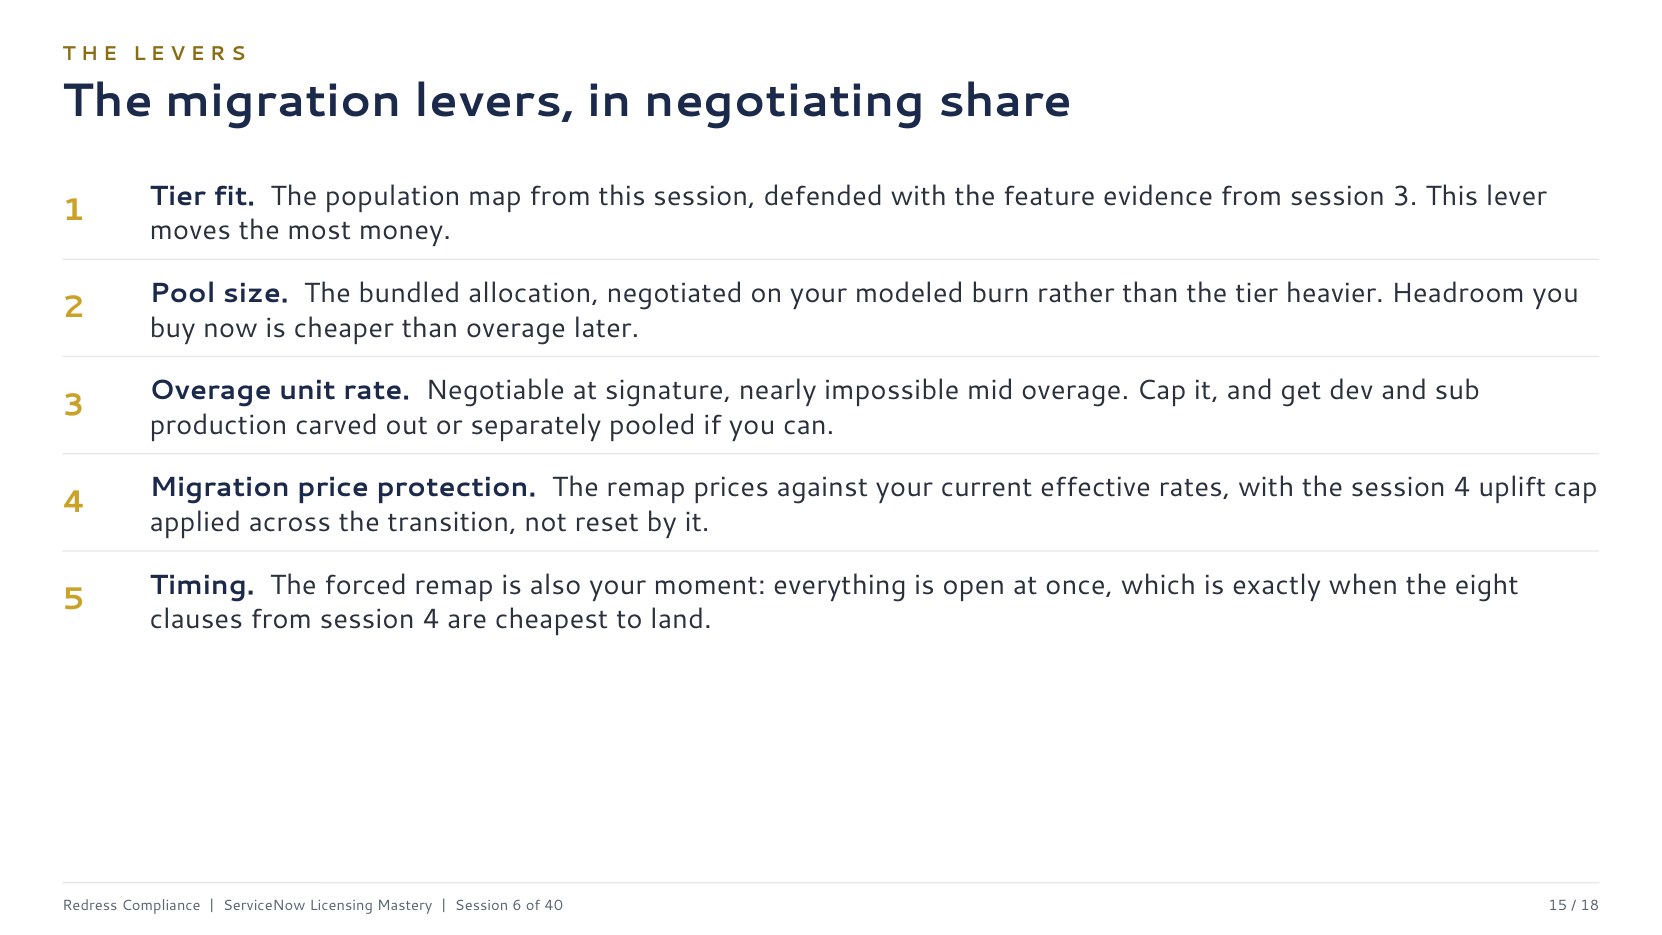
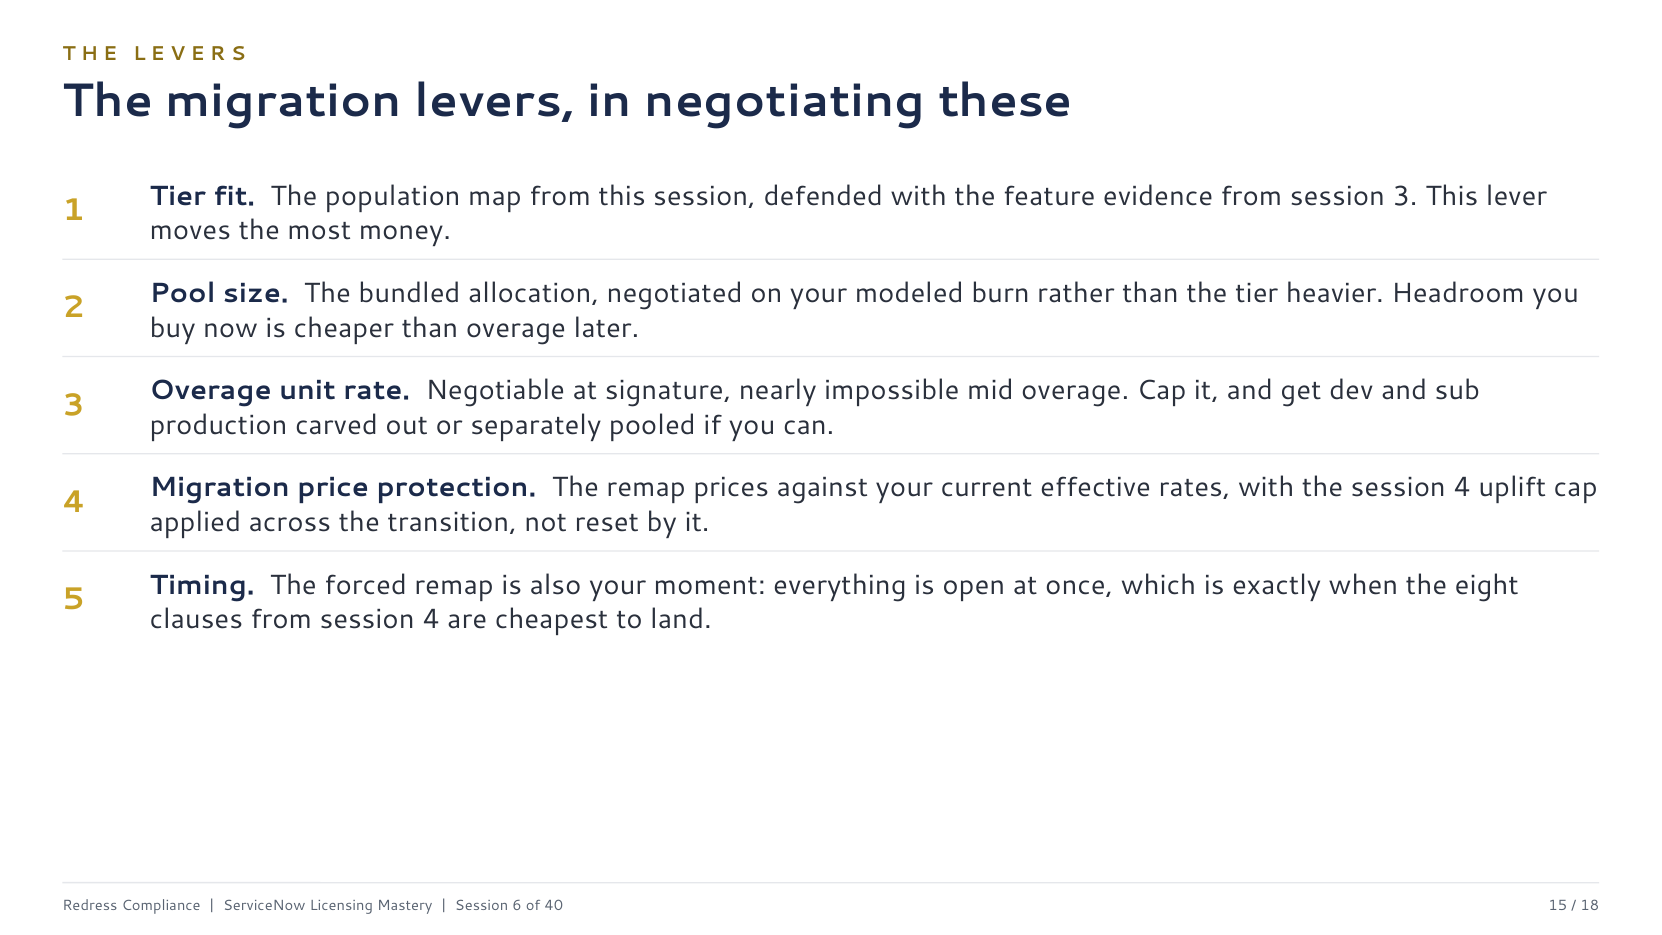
share: share -> these (1005, 101)
